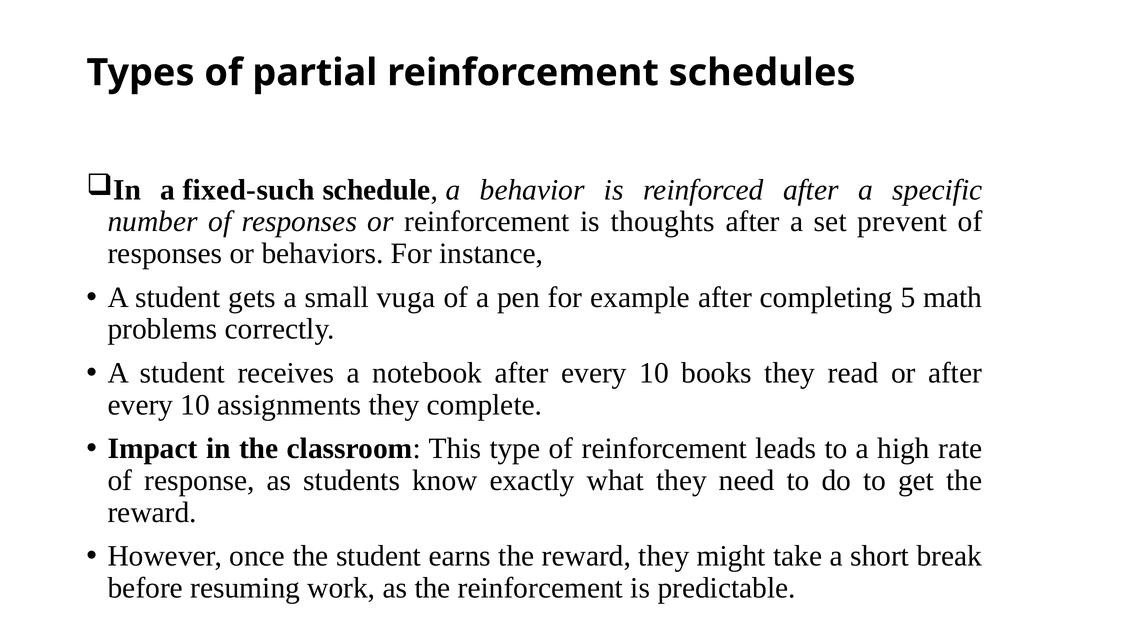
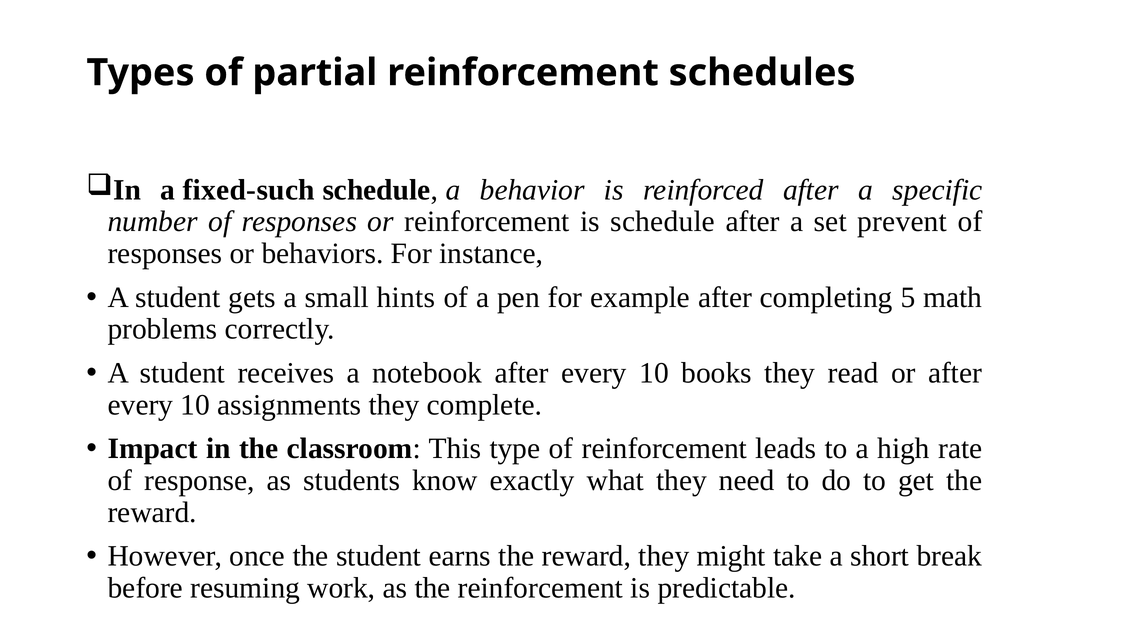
is thoughts: thoughts -> schedule (663, 222)
vuga: vuga -> hints (406, 297)
